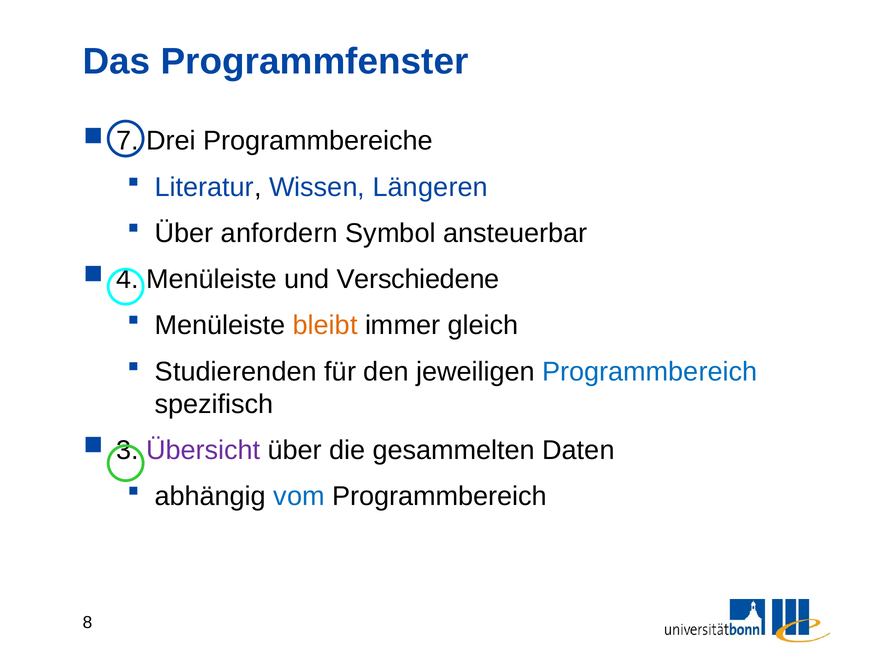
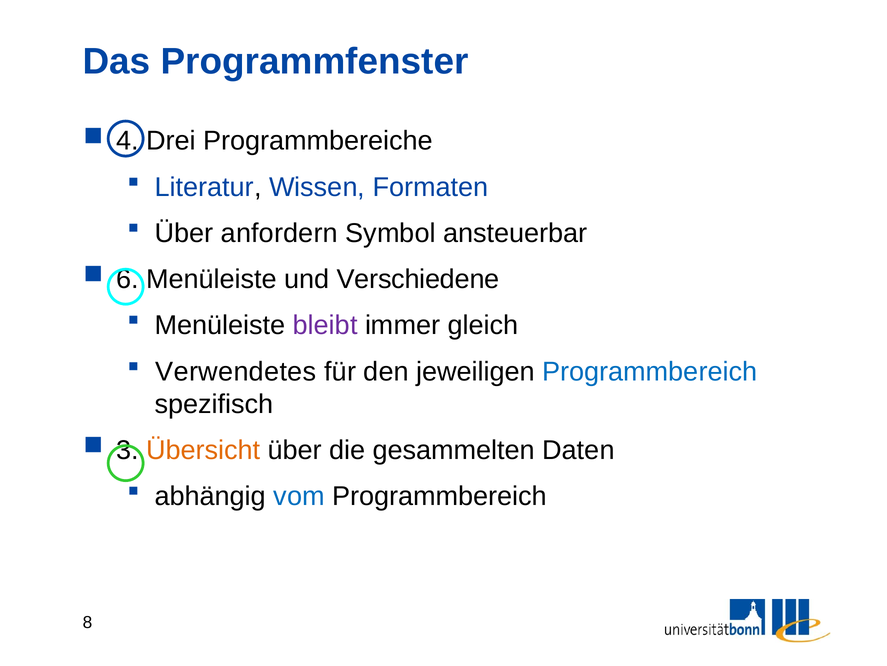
7: 7 -> 4 (127, 141)
Längeren: Längeren -> Formaten (430, 187)
4: 4 -> 6 (127, 279)
bleibt colour: orange -> purple (325, 325)
Studierenden: Studierenden -> Verwendetes (236, 371)
Übersicht colour: purple -> orange (203, 450)
